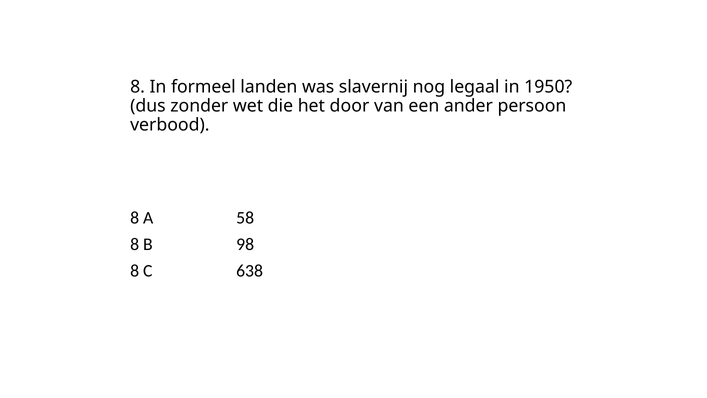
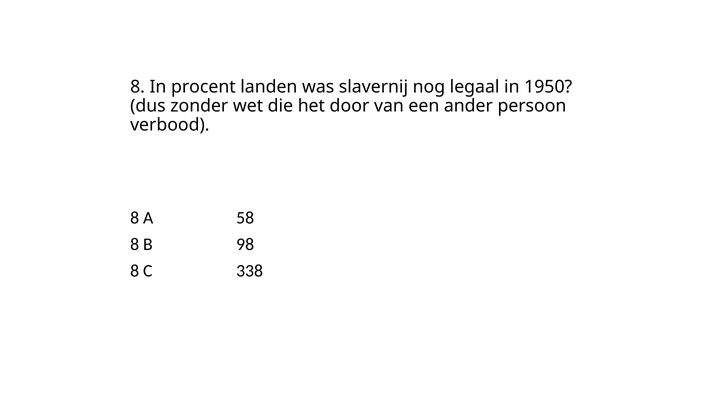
formeel: formeel -> procent (203, 87)
638: 638 -> 338 (250, 271)
